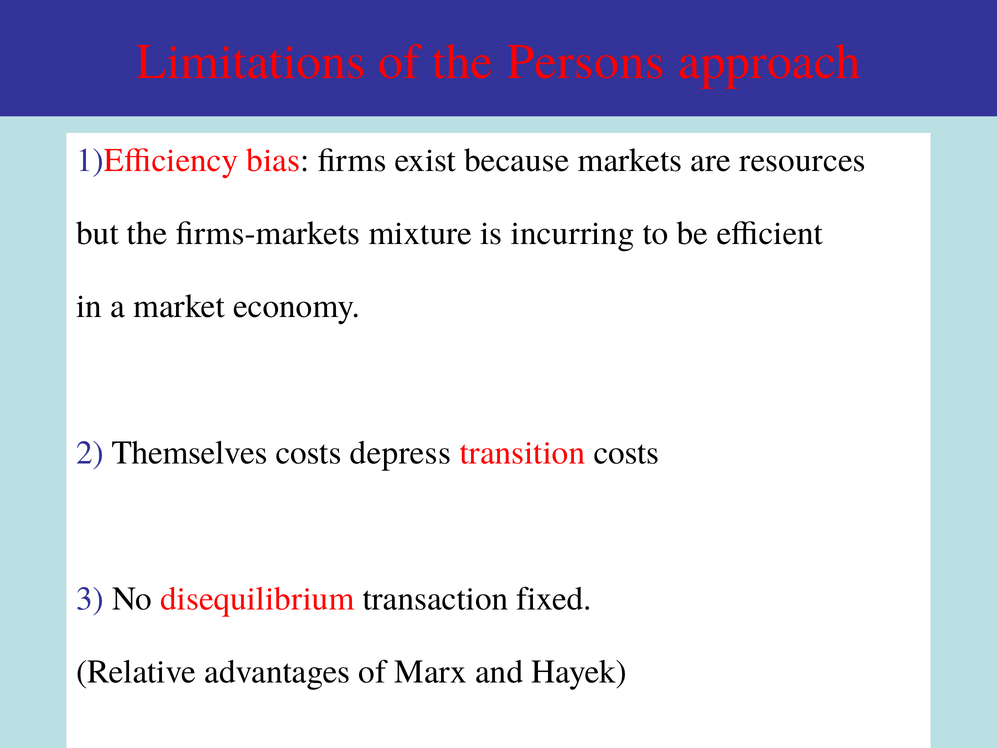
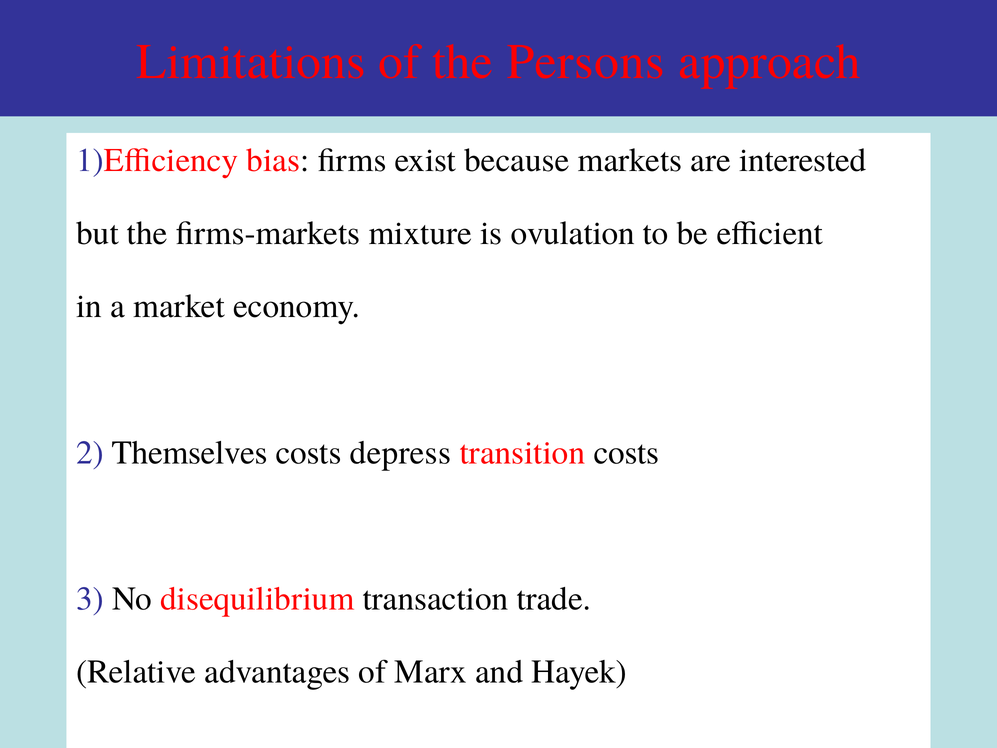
resources: resources -> interested (803, 160)
incurring: incurring -> ovulation (573, 233)
fixed: fixed -> trade (554, 599)
